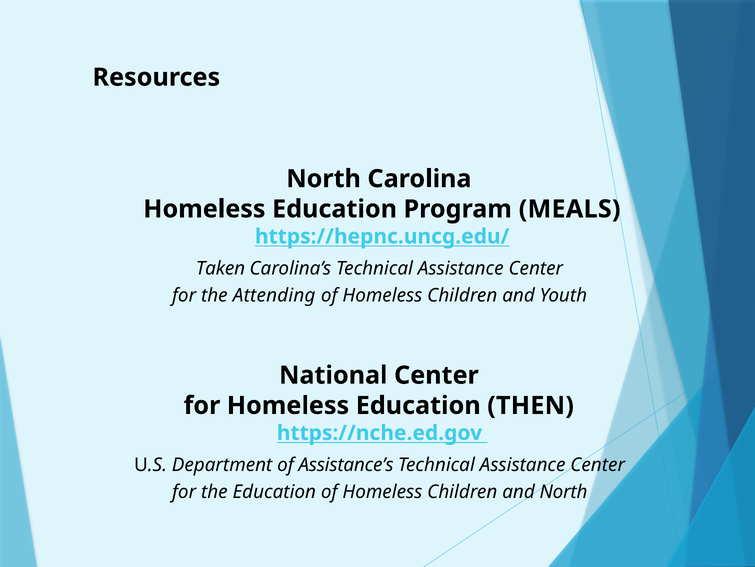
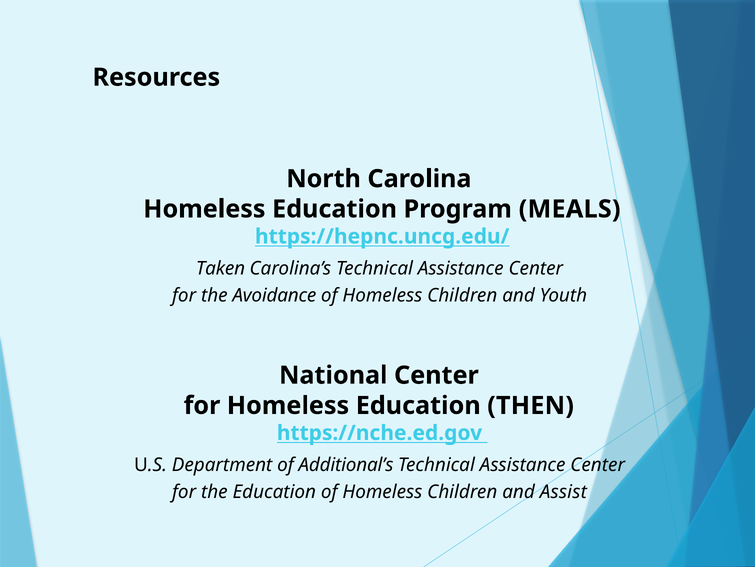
Attending: Attending -> Avoidance (274, 295)
Assistance’s: Assistance’s -> Additional’s (346, 464)
and North: North -> Assist (563, 491)
